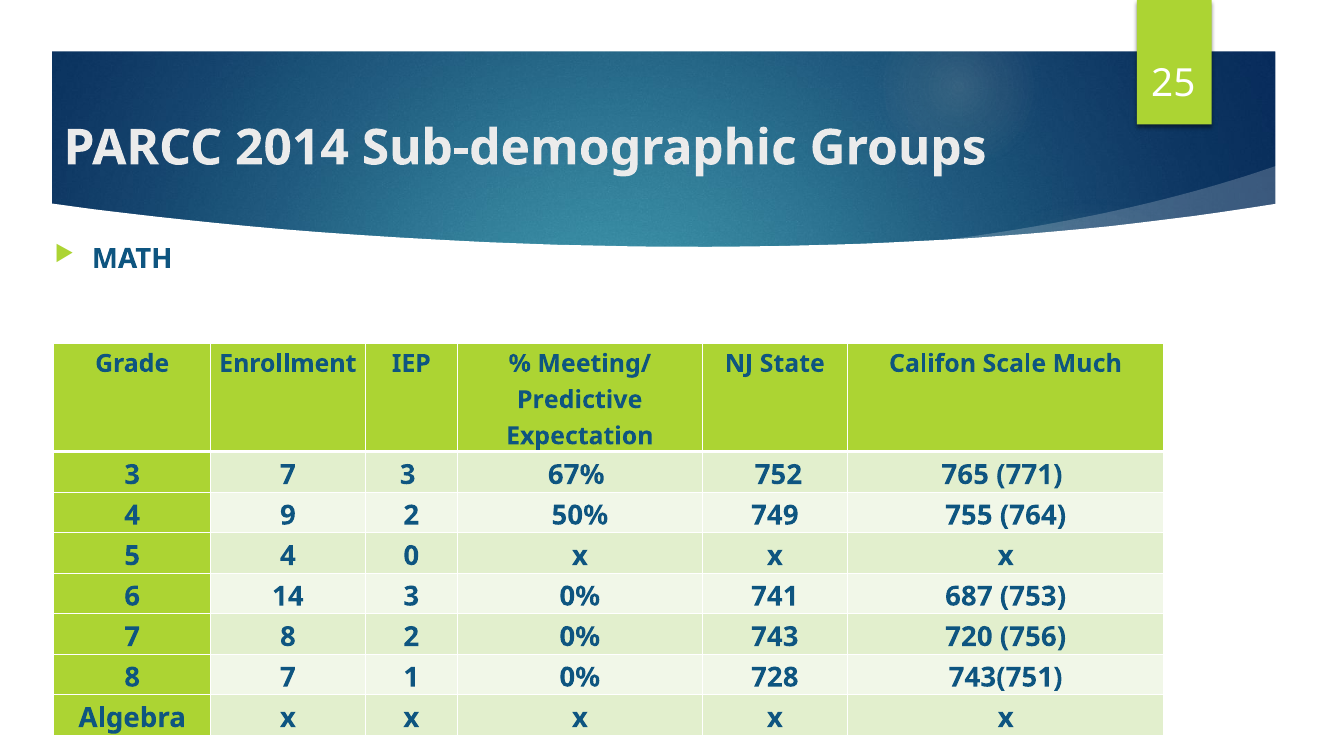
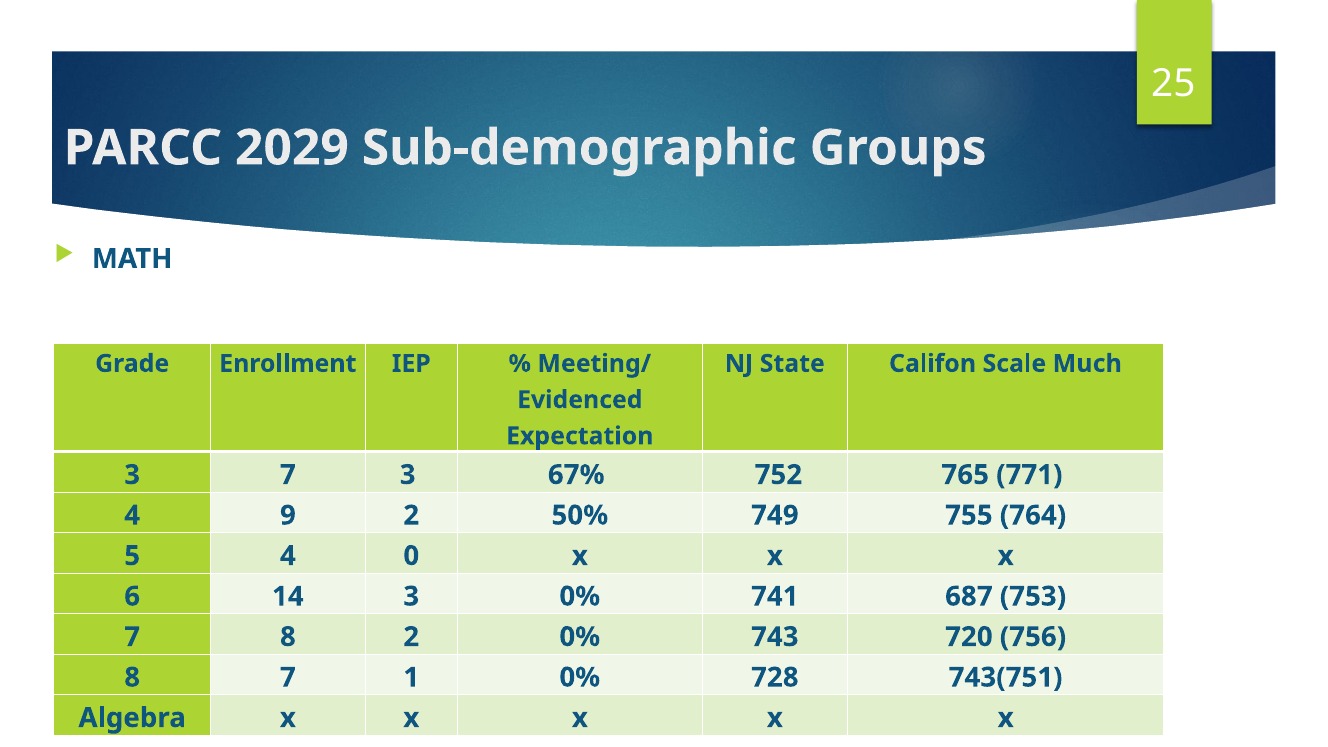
2014: 2014 -> 2029 (292, 148)
Predictive: Predictive -> Evidenced (580, 400)
